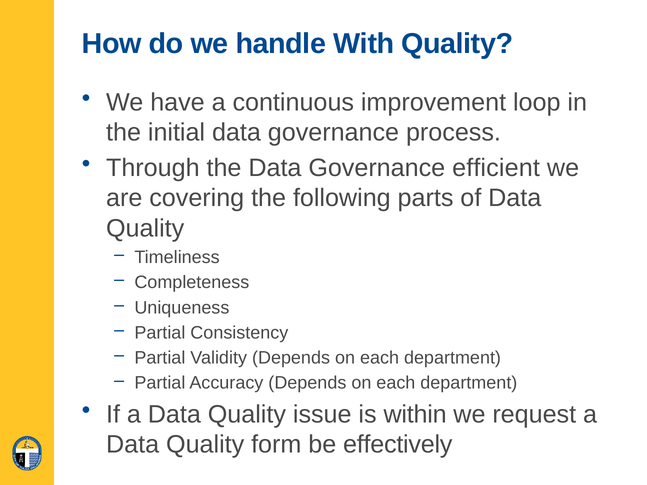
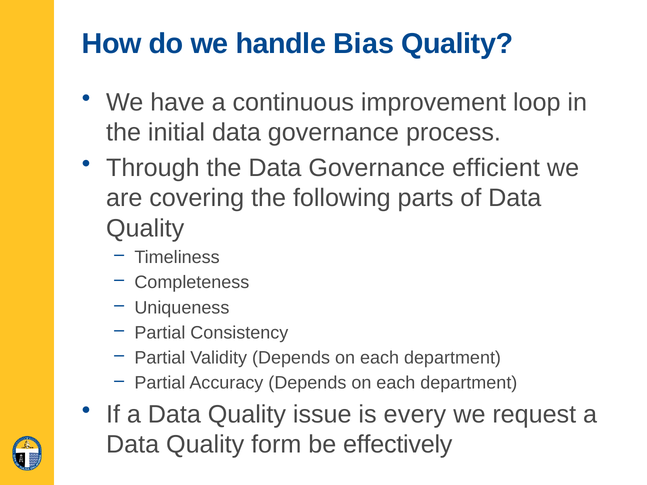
With: With -> Bias (364, 44)
within: within -> every (415, 415)
